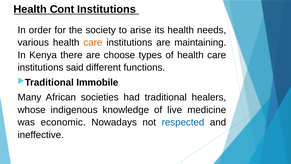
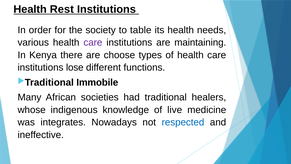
Cont: Cont -> Rest (62, 9)
arise: arise -> table (141, 30)
care colour: orange -> purple (93, 42)
said: said -> lose (75, 67)
economic: economic -> integrates (63, 122)
